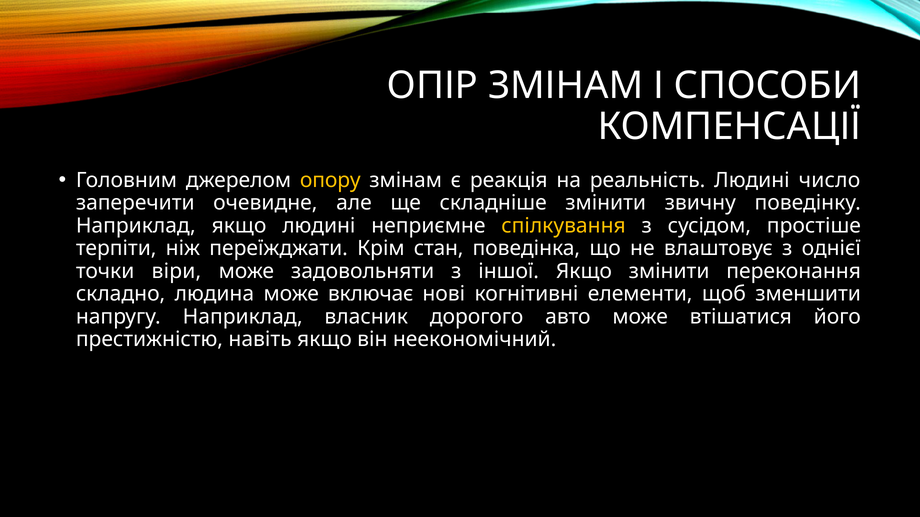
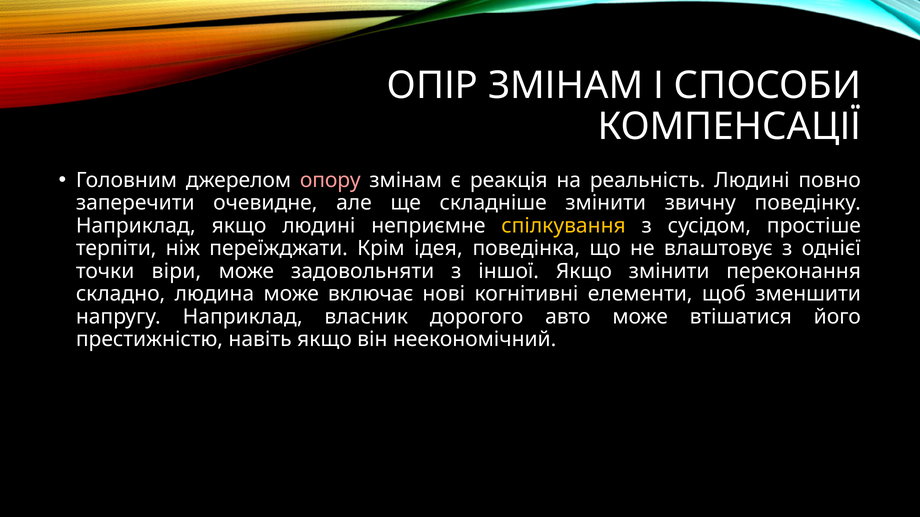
опору colour: yellow -> pink (330, 180)
число: число -> повно (830, 180)
стан: стан -> ідея (438, 249)
